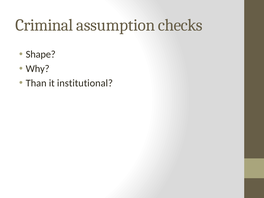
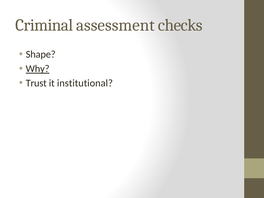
assumption: assumption -> assessment (115, 25)
Why underline: none -> present (38, 69)
Than: Than -> Trust (36, 83)
